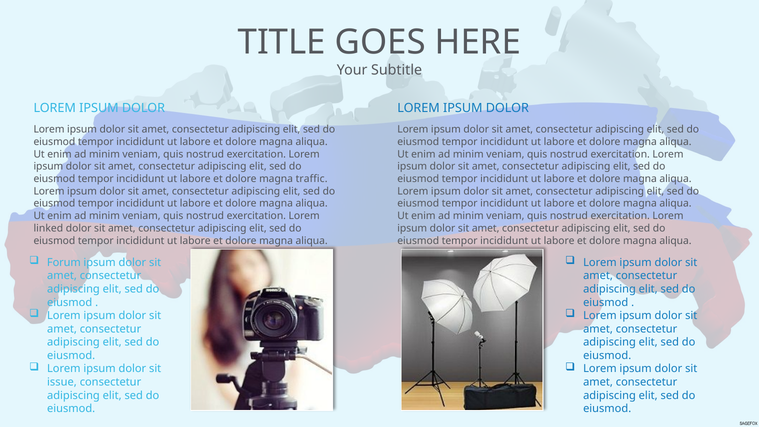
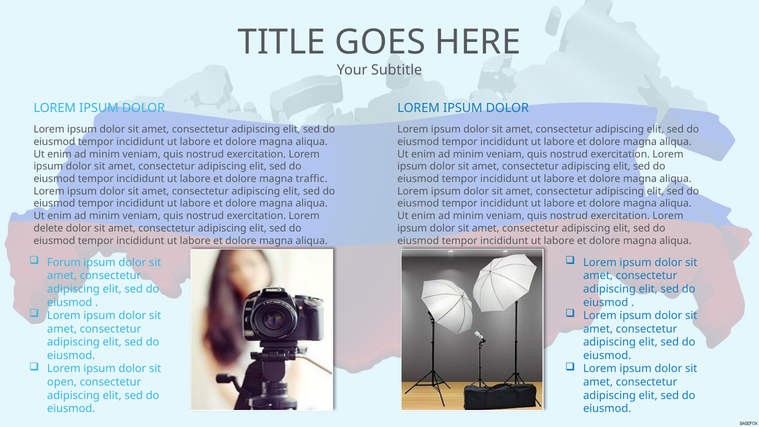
linked: linked -> delete (48, 228)
issue: issue -> open (62, 382)
